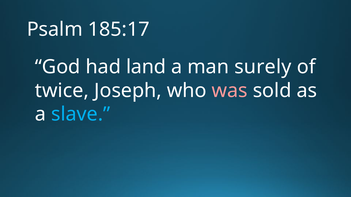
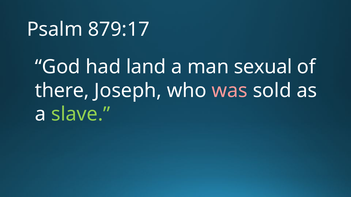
185:17: 185:17 -> 879:17 (119, 29)
surely: surely -> sexual (263, 67)
twice: twice -> there (62, 91)
slave colour: light blue -> light green (81, 114)
